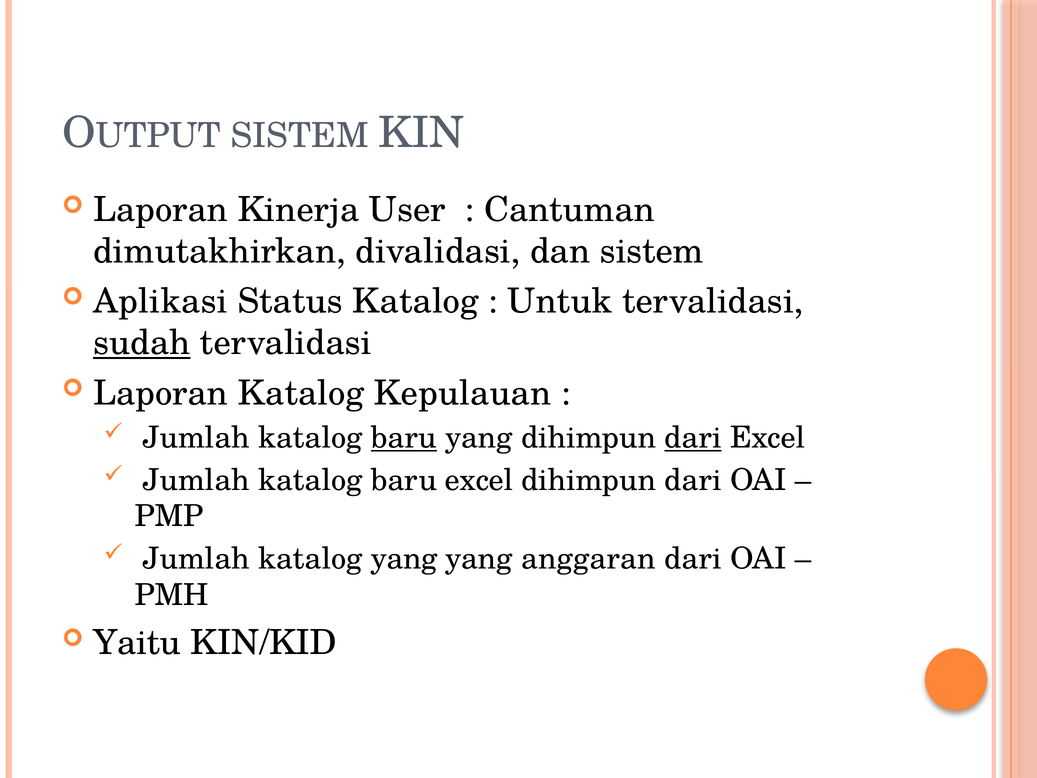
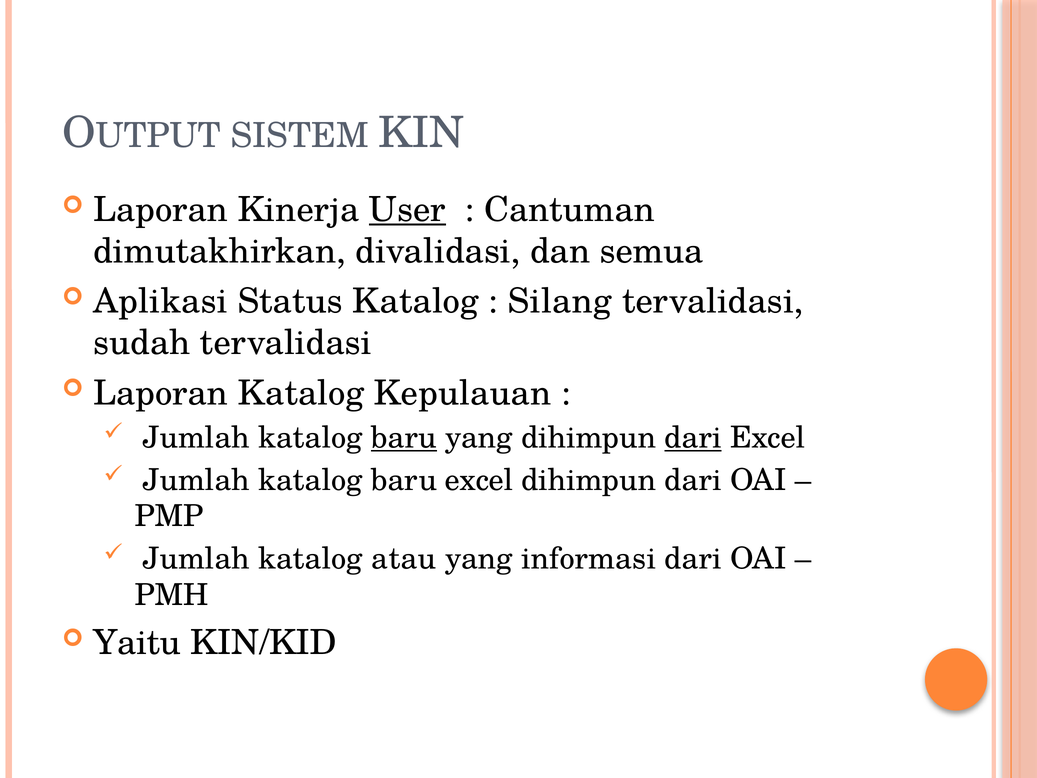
User underline: none -> present (407, 210)
dan sistem: sistem -> semua (652, 251)
Untuk: Untuk -> Silang (560, 301)
sudah underline: present -> none (142, 343)
katalog yang: yang -> atau (404, 559)
anggaran: anggaran -> informasi (589, 559)
